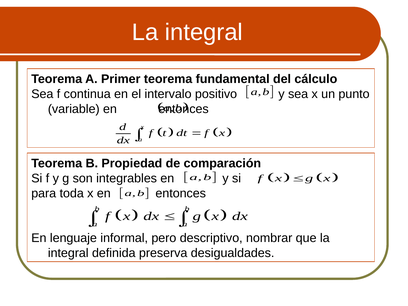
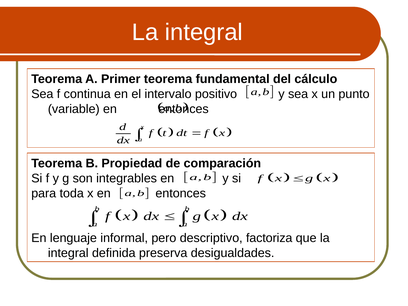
nombrar: nombrar -> factoriza (269, 238)
